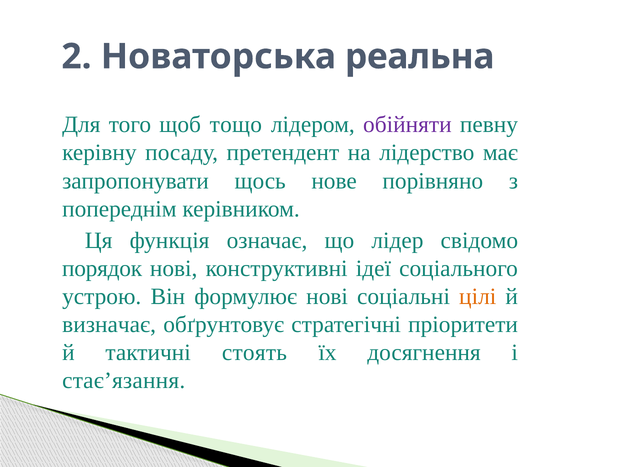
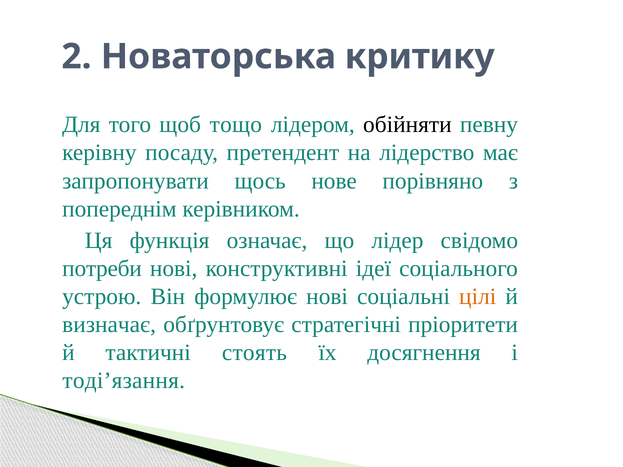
реальна: реальна -> критику (420, 57)
обійняти colour: purple -> black (407, 125)
порядок: порядок -> потреби (102, 269)
стає’язання: стає’язання -> тоді’язання (124, 381)
